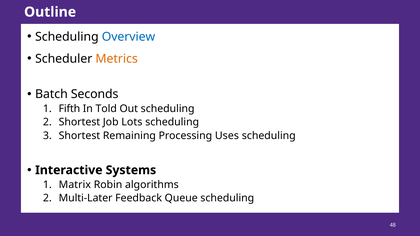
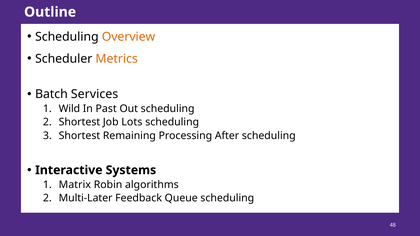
Overview colour: blue -> orange (128, 37)
Seconds: Seconds -> Services (95, 94)
Fifth: Fifth -> Wild (69, 109)
Told: Told -> Past (106, 109)
Uses: Uses -> After (227, 136)
